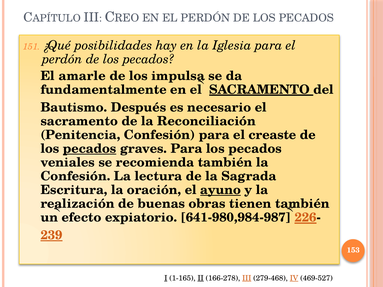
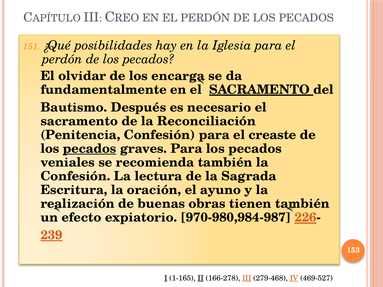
amarle: amarle -> olvidar (82, 76)
impulsa: impulsa -> encarga (178, 76)
ayuno underline: present -> none (221, 190)
641-980,984-987: 641-980,984-987 -> 970-980,984-987 (236, 218)
